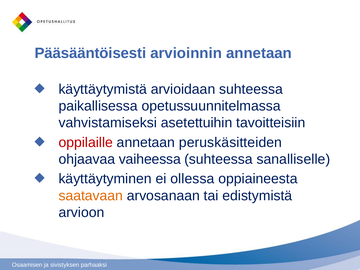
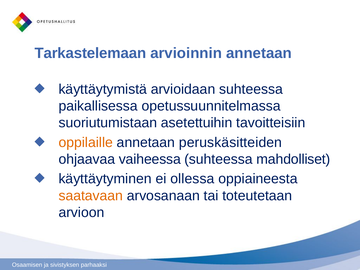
Pääsääntöisesti: Pääsääntöisesti -> Tarkastelemaan (90, 53)
vahvistamiseksi: vahvistamiseksi -> suoriutumistaan (108, 123)
oppilaille colour: red -> orange (86, 142)
sanalliselle: sanalliselle -> mahdolliset (293, 159)
edistymistä: edistymistä -> toteutetaan (257, 196)
